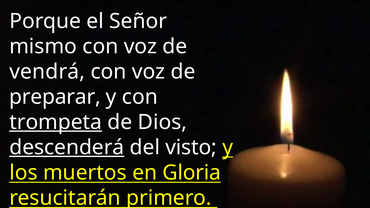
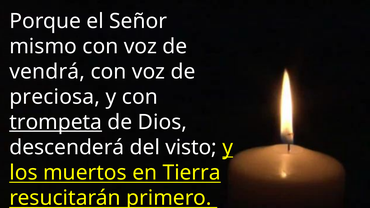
preparar: preparar -> preciosa (55, 97)
descenderá underline: present -> none (67, 148)
Gloria: Gloria -> Tierra (192, 173)
